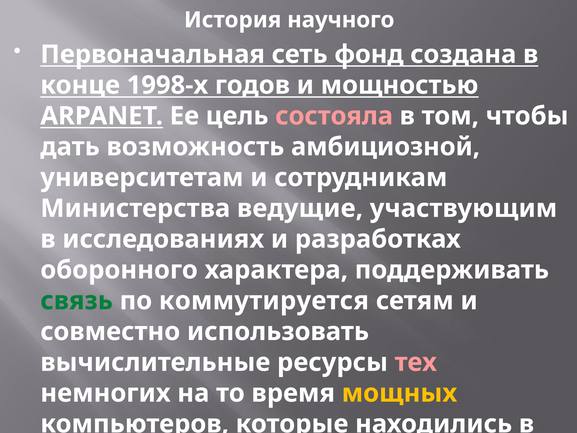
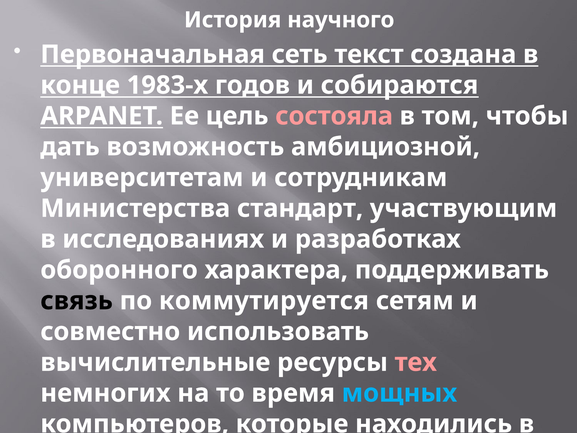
фонд: фонд -> текст (369, 54)
1998-х: 1998-х -> 1983-х (167, 85)
мощностью: мощностью -> собираются (399, 85)
ведущие: ведущие -> стандарт (300, 208)
связь colour: green -> black (77, 301)
мощных colour: yellow -> light blue (399, 393)
